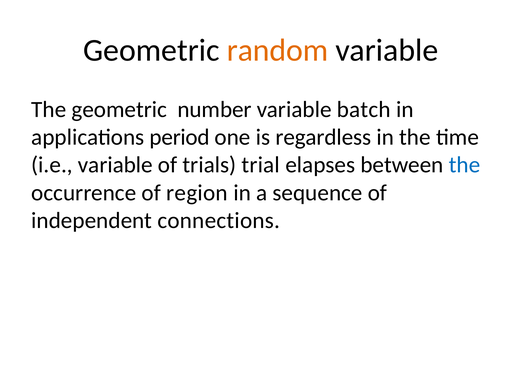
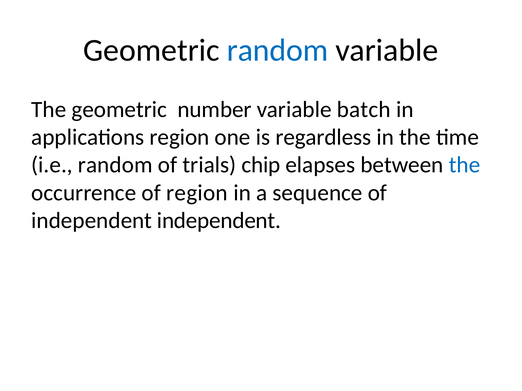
random colour: orange -> blue (278, 51)
applications period: period -> region (180, 137)
i.e variable: variable -> random (115, 165)
trial: trial -> chip (261, 165)
independent connections: connections -> independent (219, 221)
